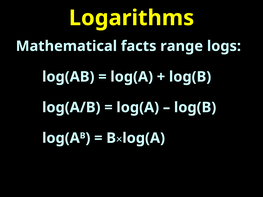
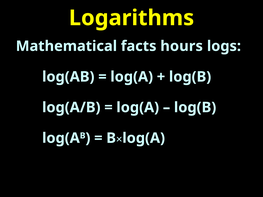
range: range -> hours (182, 46)
